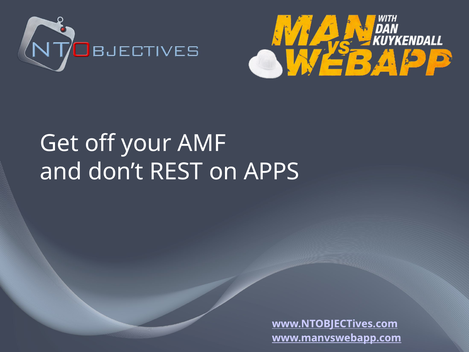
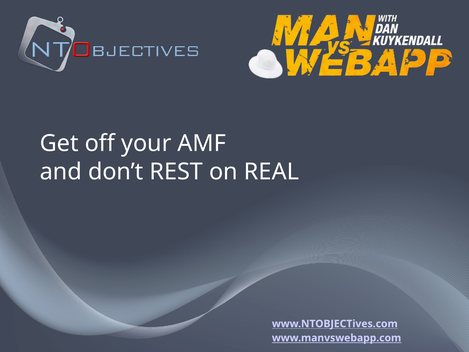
APPS: APPS -> REAL (271, 171)
